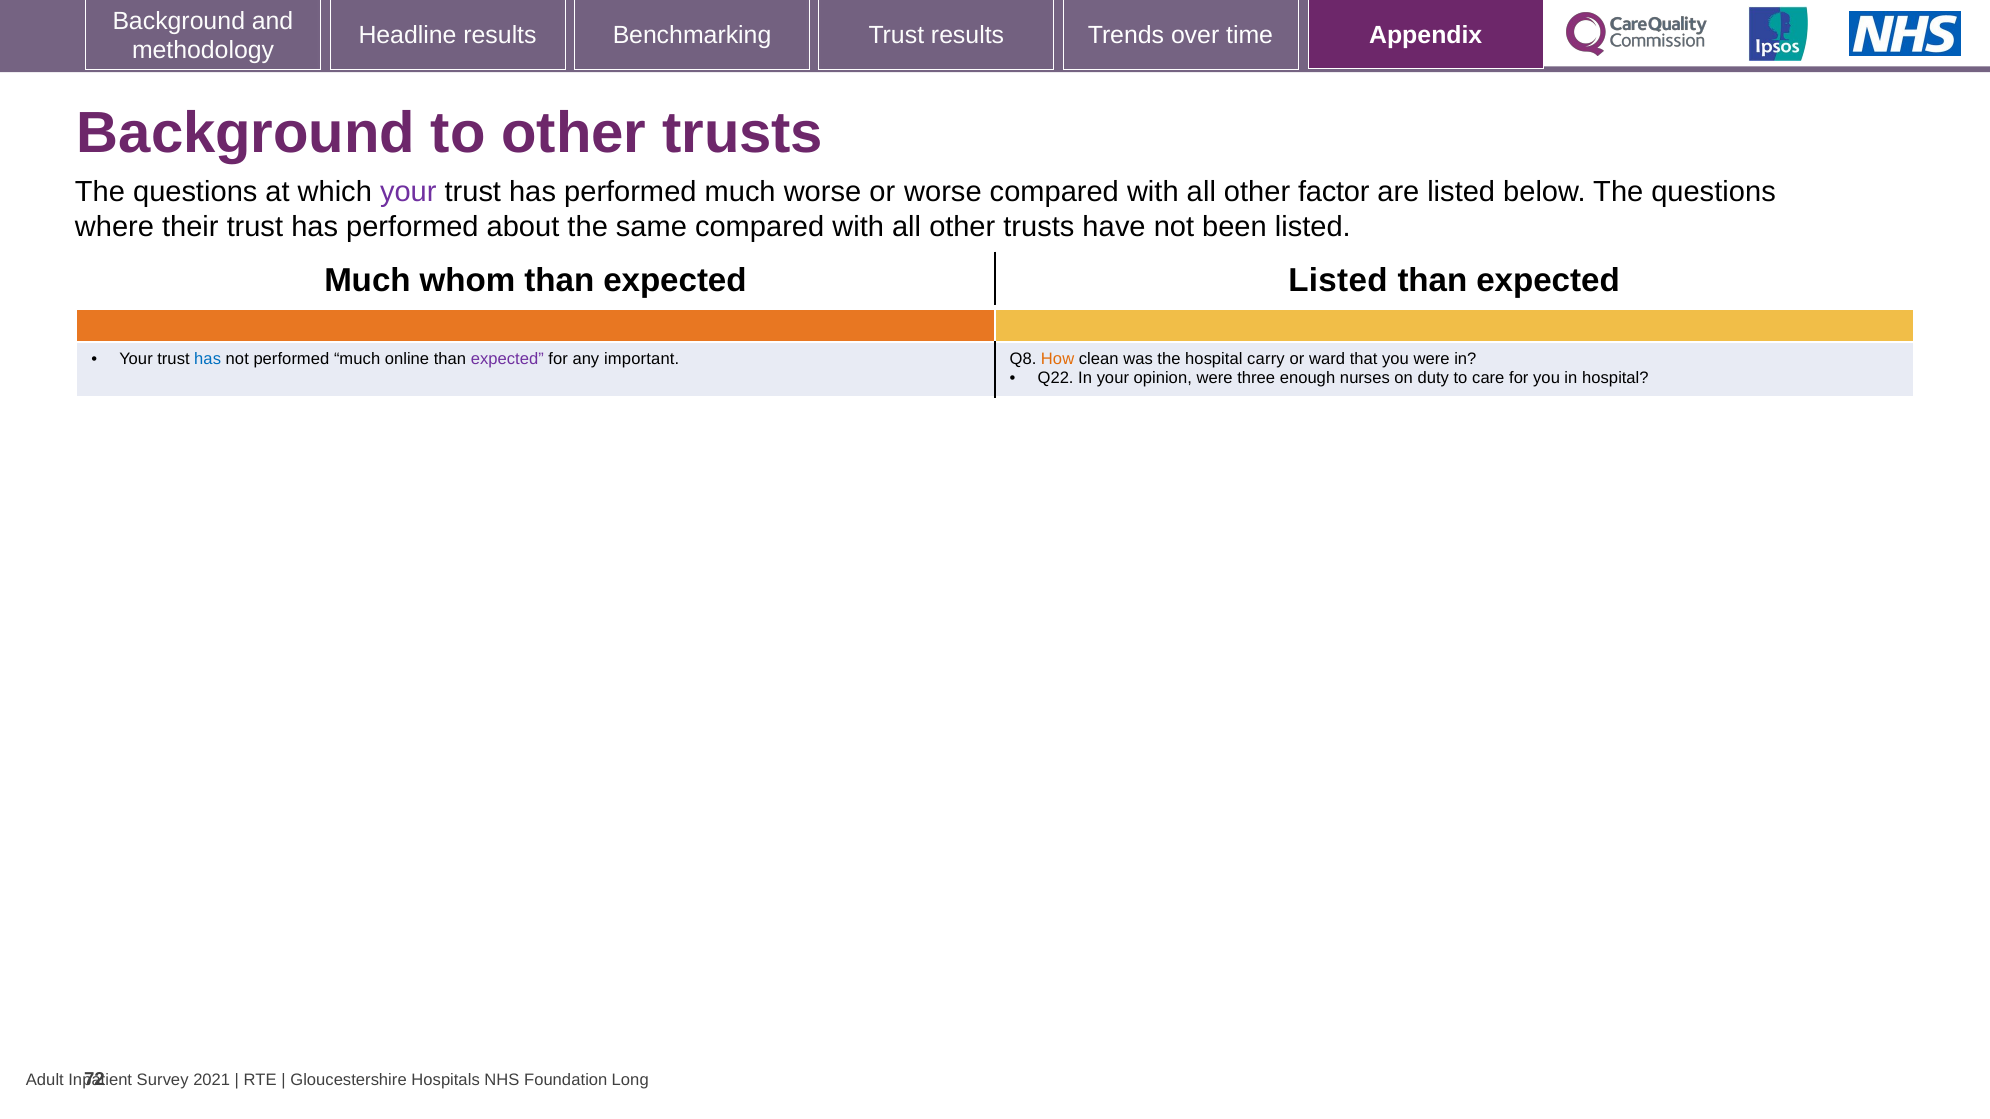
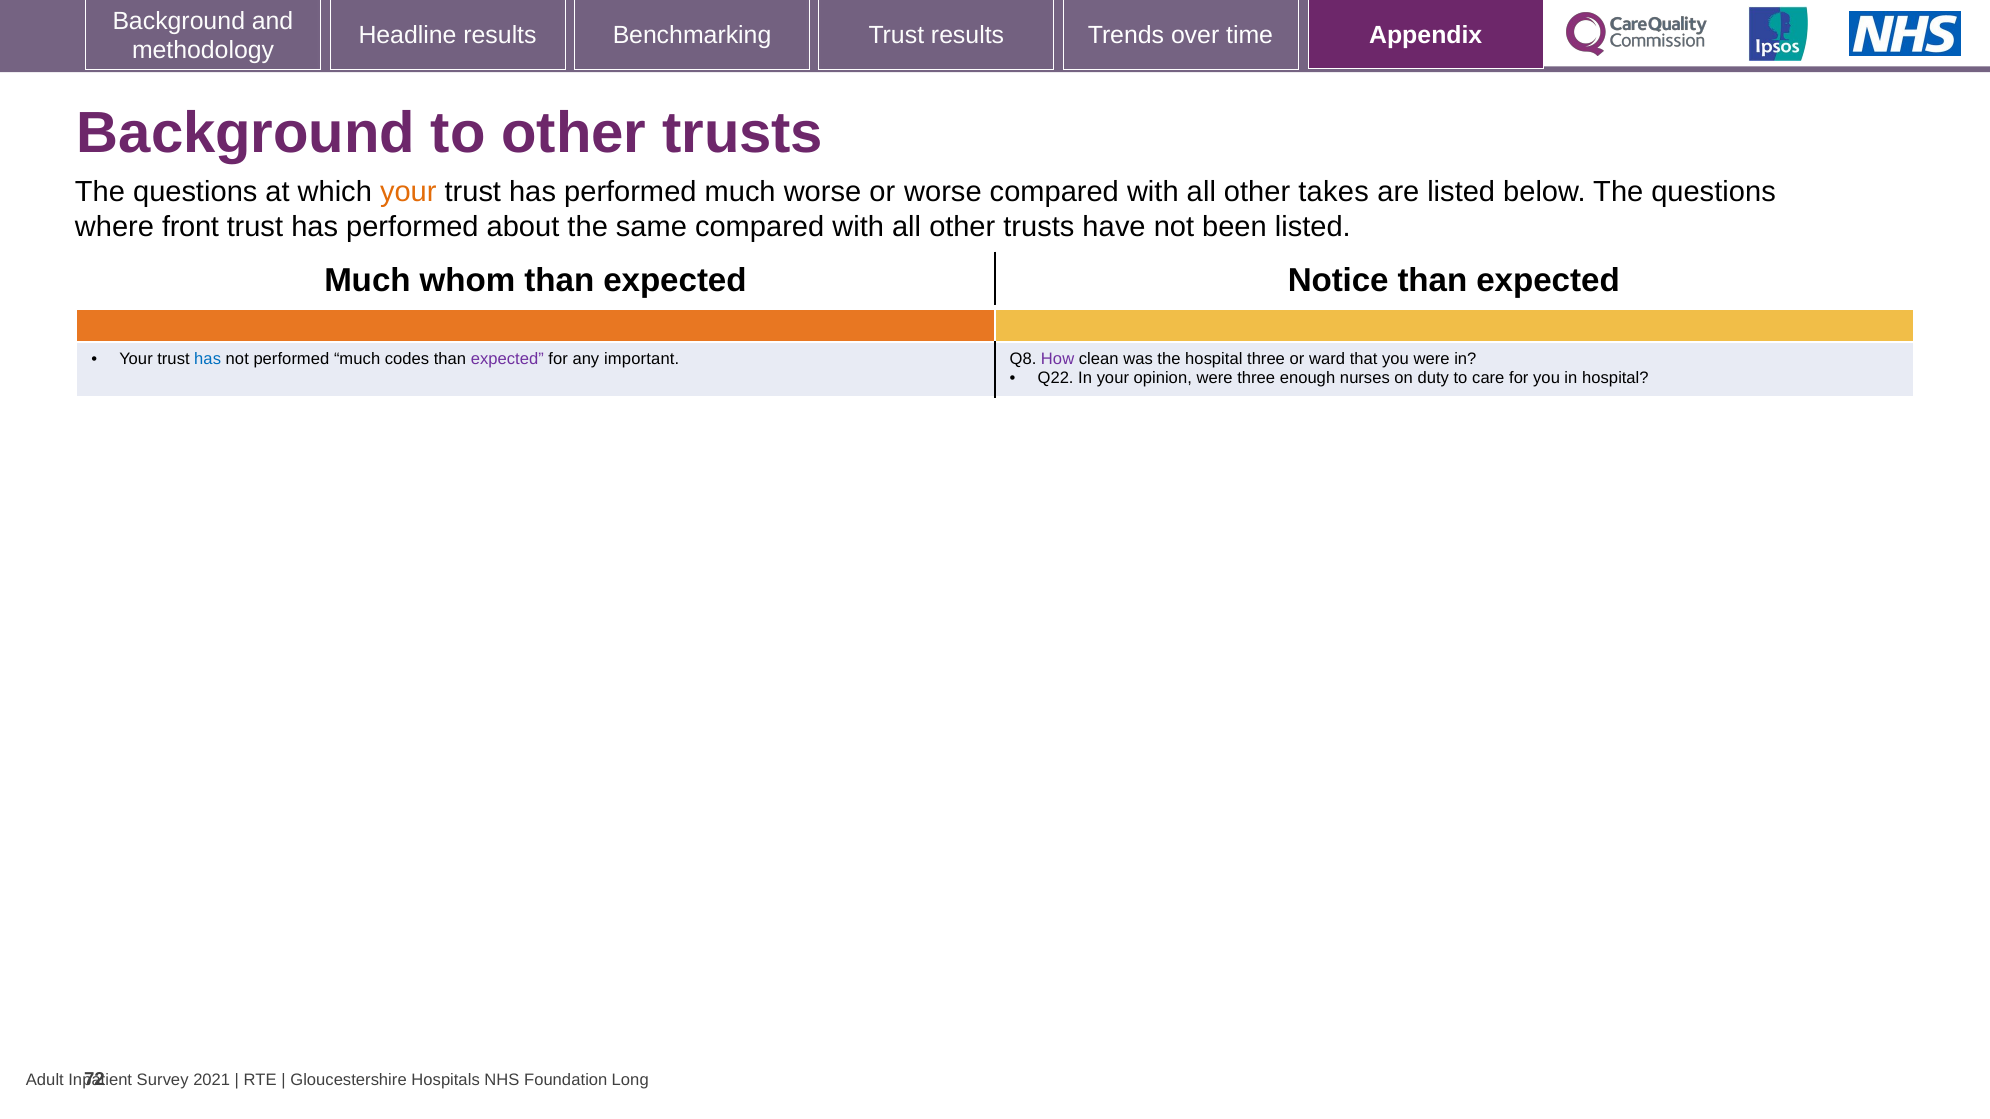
your colour: purple -> orange (408, 192)
factor: factor -> takes (1334, 192)
their: their -> front (191, 227)
expected Listed: Listed -> Notice (1338, 281)
online: online -> codes (407, 359)
How colour: orange -> purple (1058, 359)
hospital carry: carry -> three (1266, 359)
